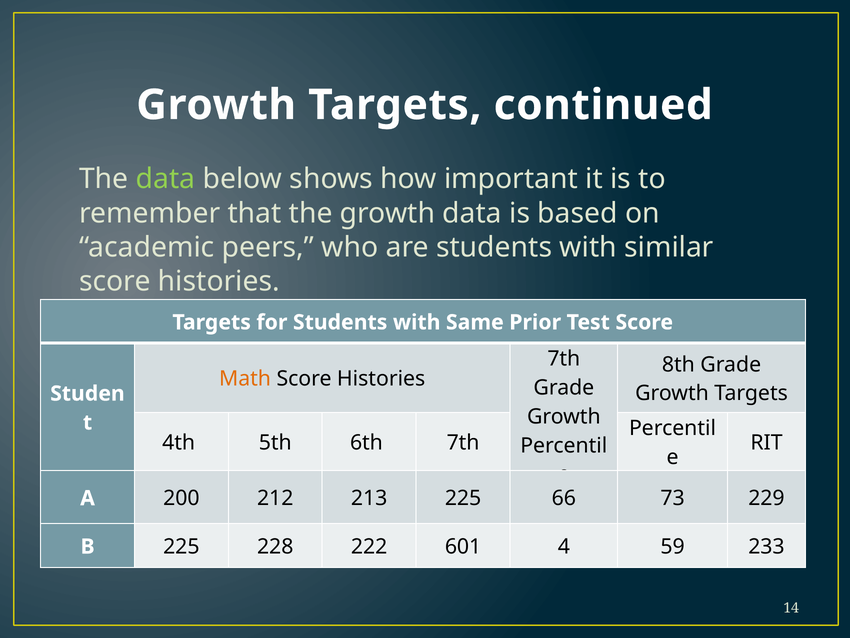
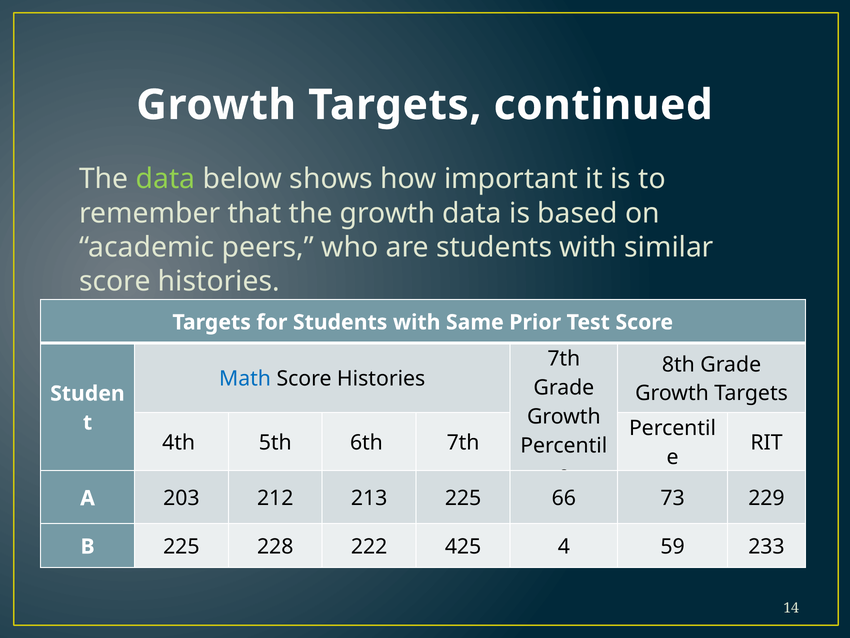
Math colour: orange -> blue (245, 379)
200: 200 -> 203 (181, 498)
601: 601 -> 425 (463, 546)
